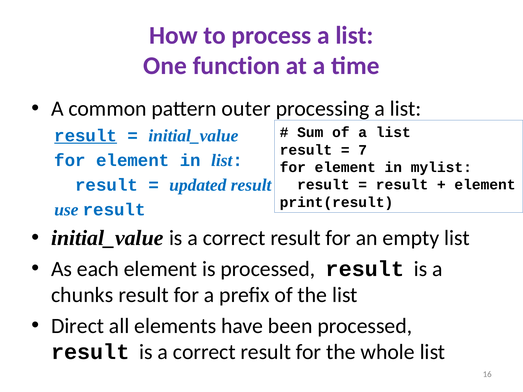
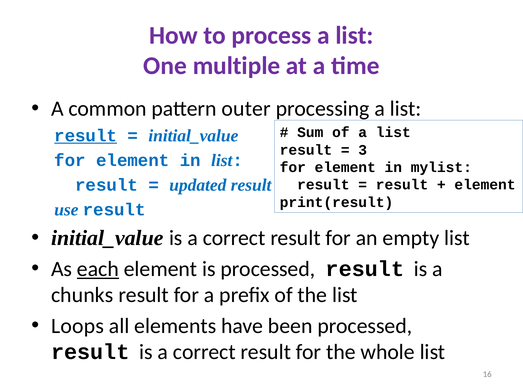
function: function -> multiple (236, 66)
7: 7 -> 3 (363, 150)
each underline: none -> present (98, 269)
Direct: Direct -> Loops (77, 326)
